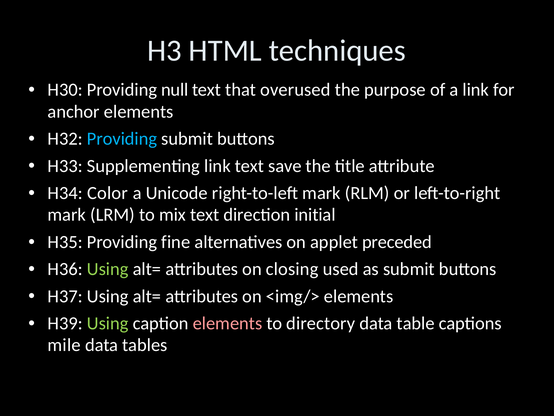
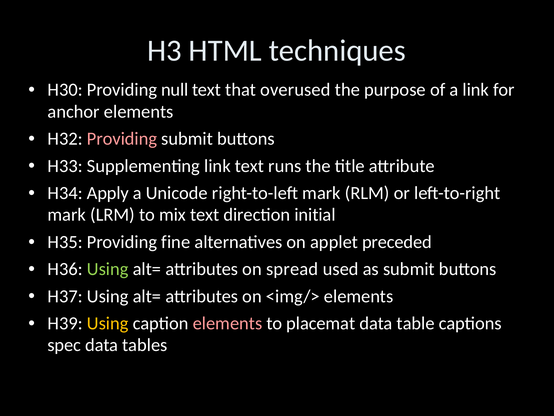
Providing colour: light blue -> pink (122, 139)
save: save -> runs (285, 166)
Color: Color -> Apply (108, 193)
closing: closing -> spread (292, 269)
Using colour: light green -> yellow (108, 323)
directory: directory -> placemat (321, 323)
mile: mile -> spec (64, 345)
